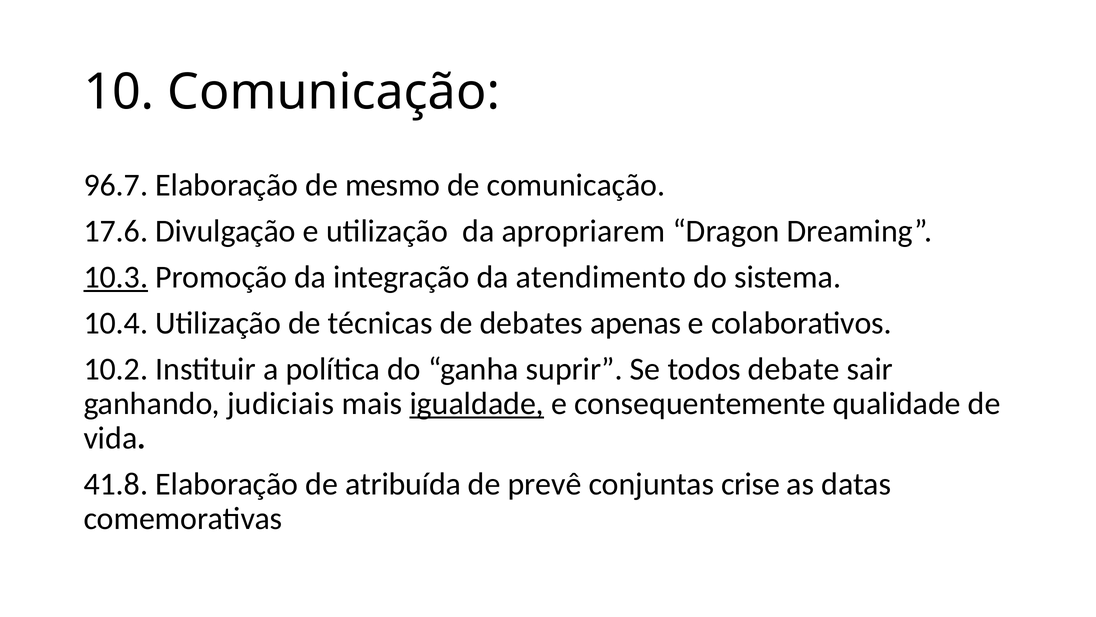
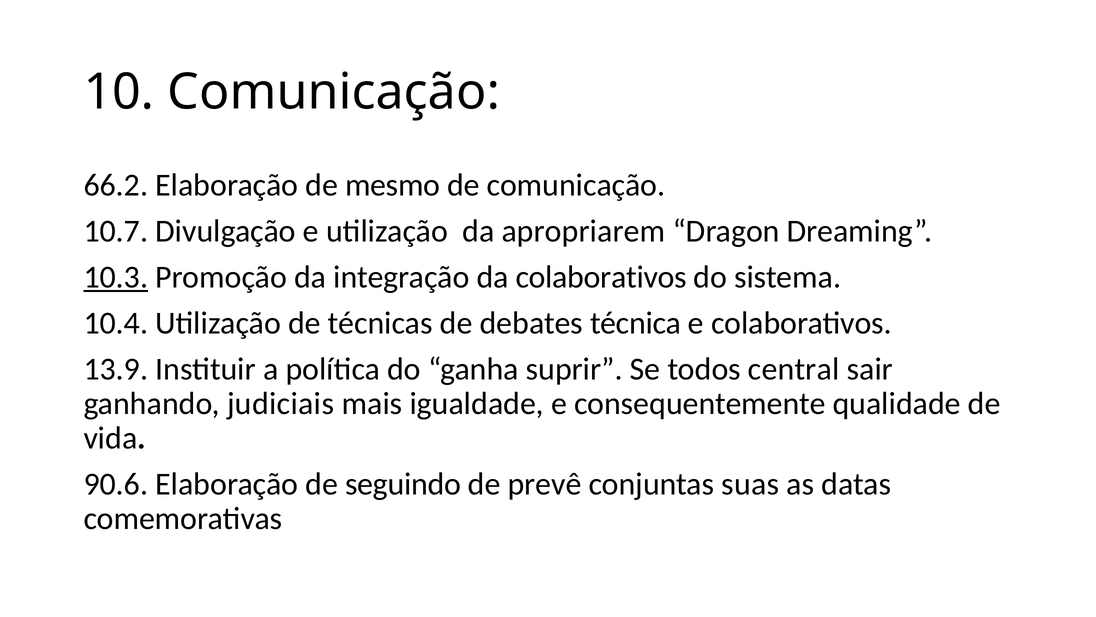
96.7: 96.7 -> 66.2 (116, 185)
17.6: 17.6 -> 10.7 (116, 231)
da atendimento: atendimento -> colaborativos (601, 277)
apenas: apenas -> técnica (636, 323)
10.2: 10.2 -> 13.9 (116, 369)
debate: debate -> central (794, 369)
igualdade underline: present -> none (477, 403)
41.8: 41.8 -> 90.6 (116, 484)
atribuída: atribuída -> seguindo (403, 484)
crise: crise -> suas (750, 484)
